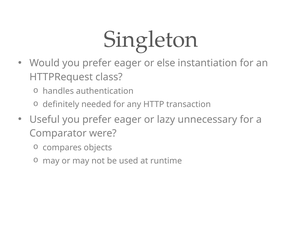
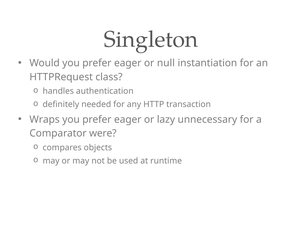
else: else -> null (166, 63)
Useful: Useful -> Wraps (45, 119)
